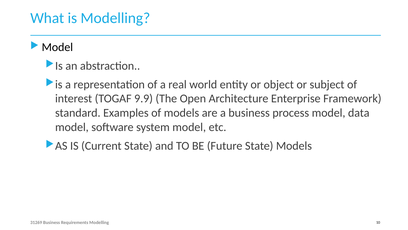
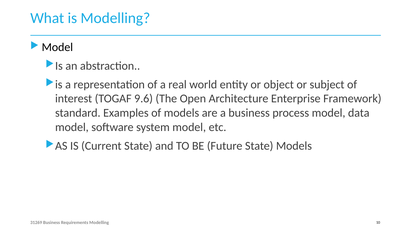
9.9: 9.9 -> 9.6 (144, 99)
